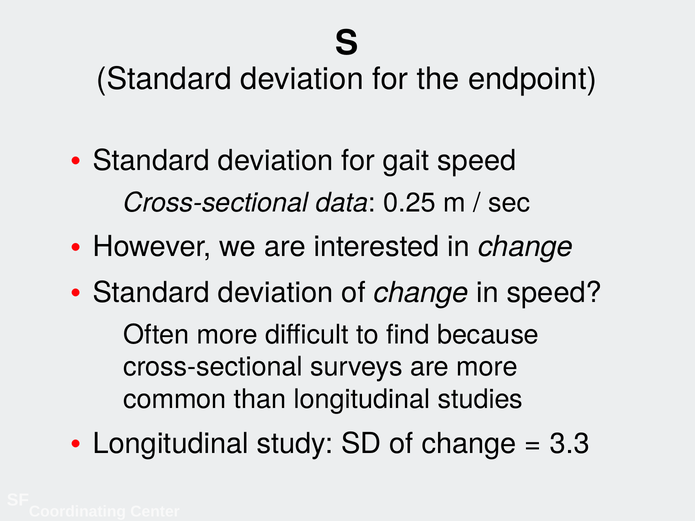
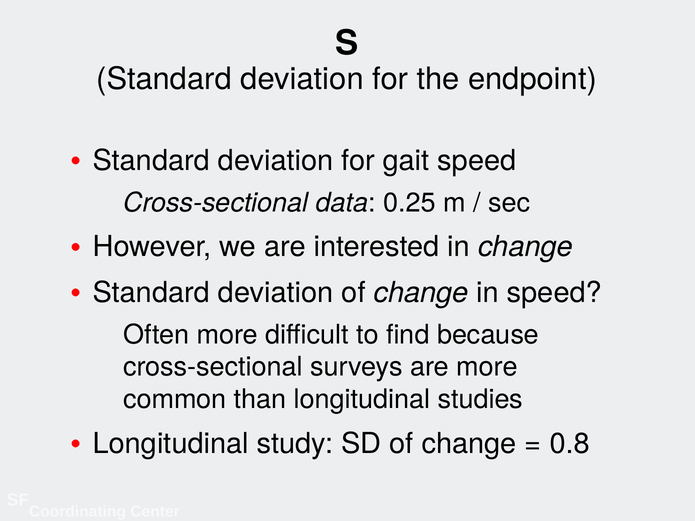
3.3: 3.3 -> 0.8 (570, 444)
